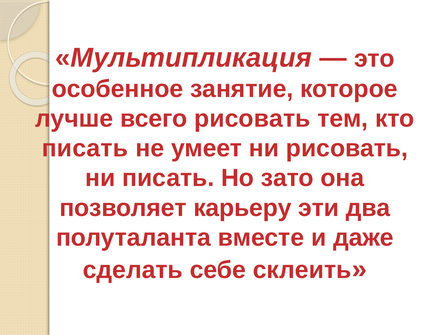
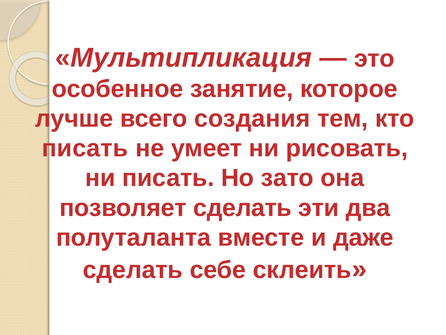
всего рисовать: рисовать -> создания (252, 118)
позволяет карьеру: карьеру -> сделать (243, 208)
